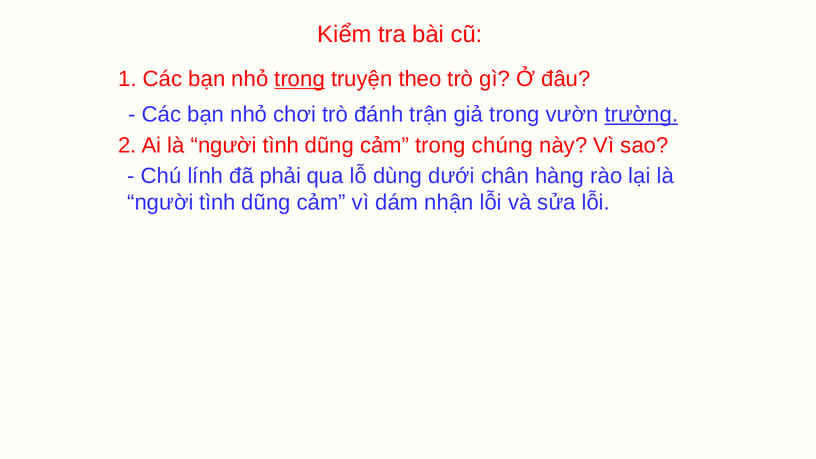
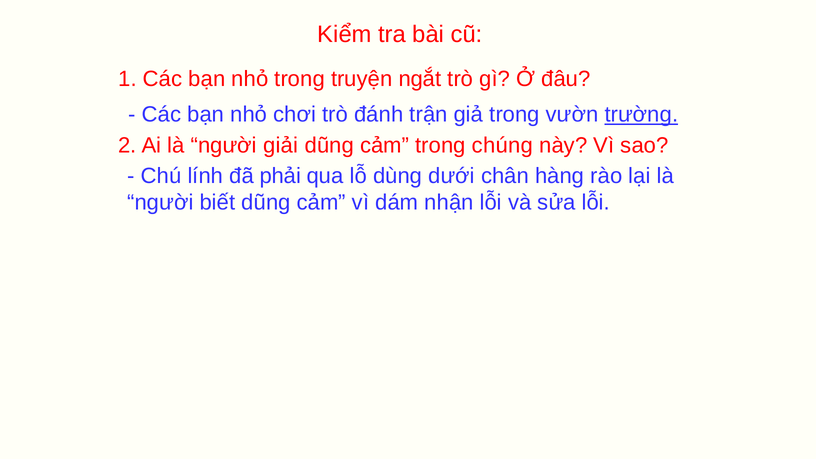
trong underline: present -> none (300, 79)
theo: theo -> ngắt (420, 79)
Ai là người tình: tình -> giải (281, 145)
tình: tình -> biết (217, 202)
